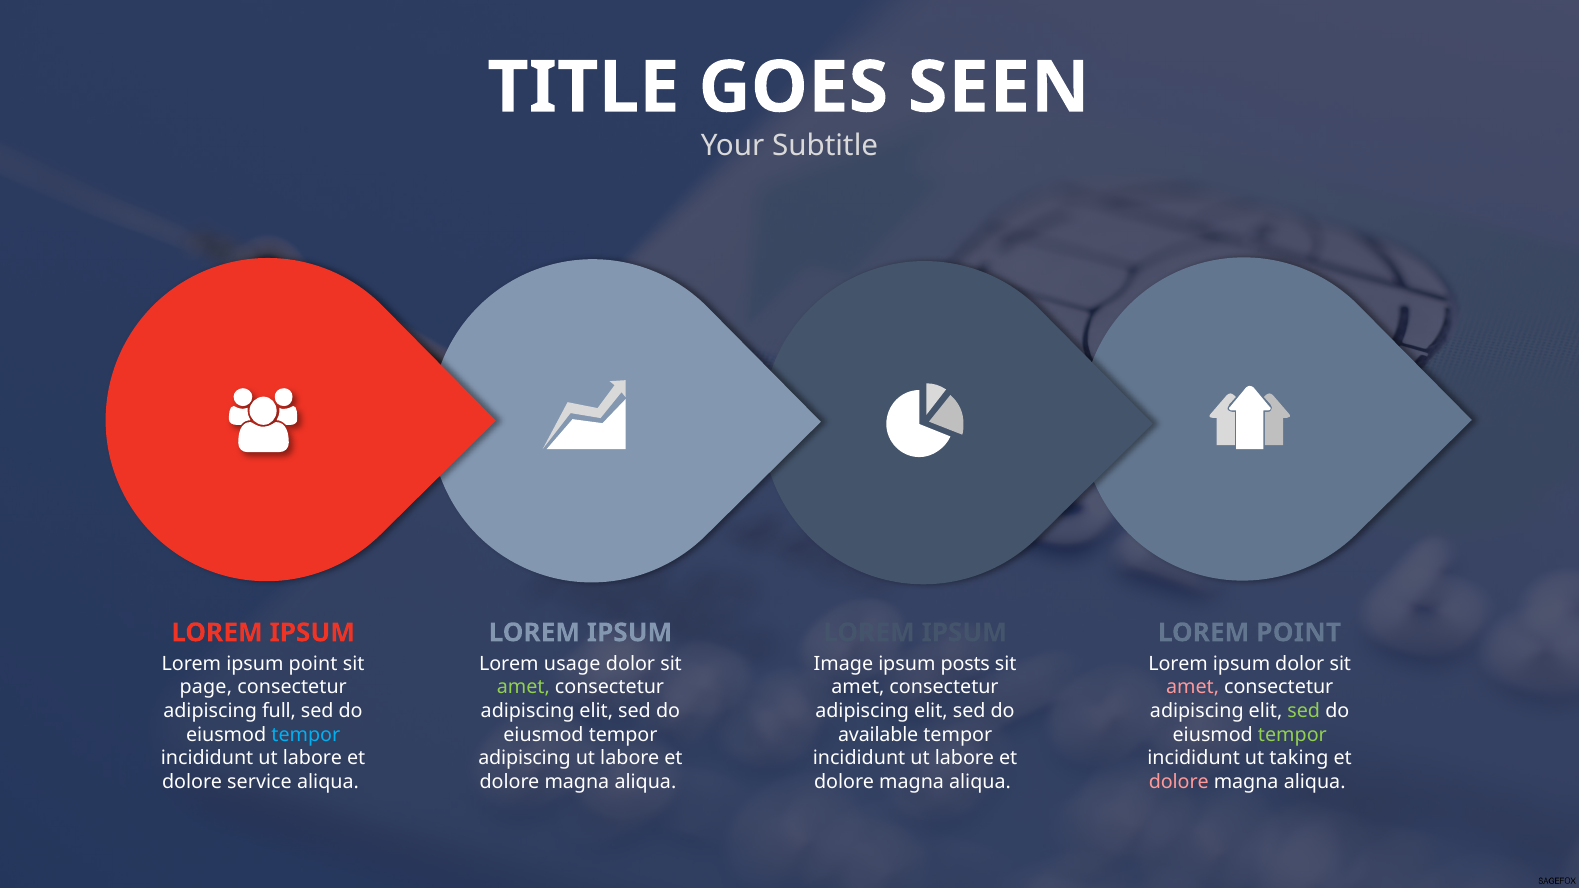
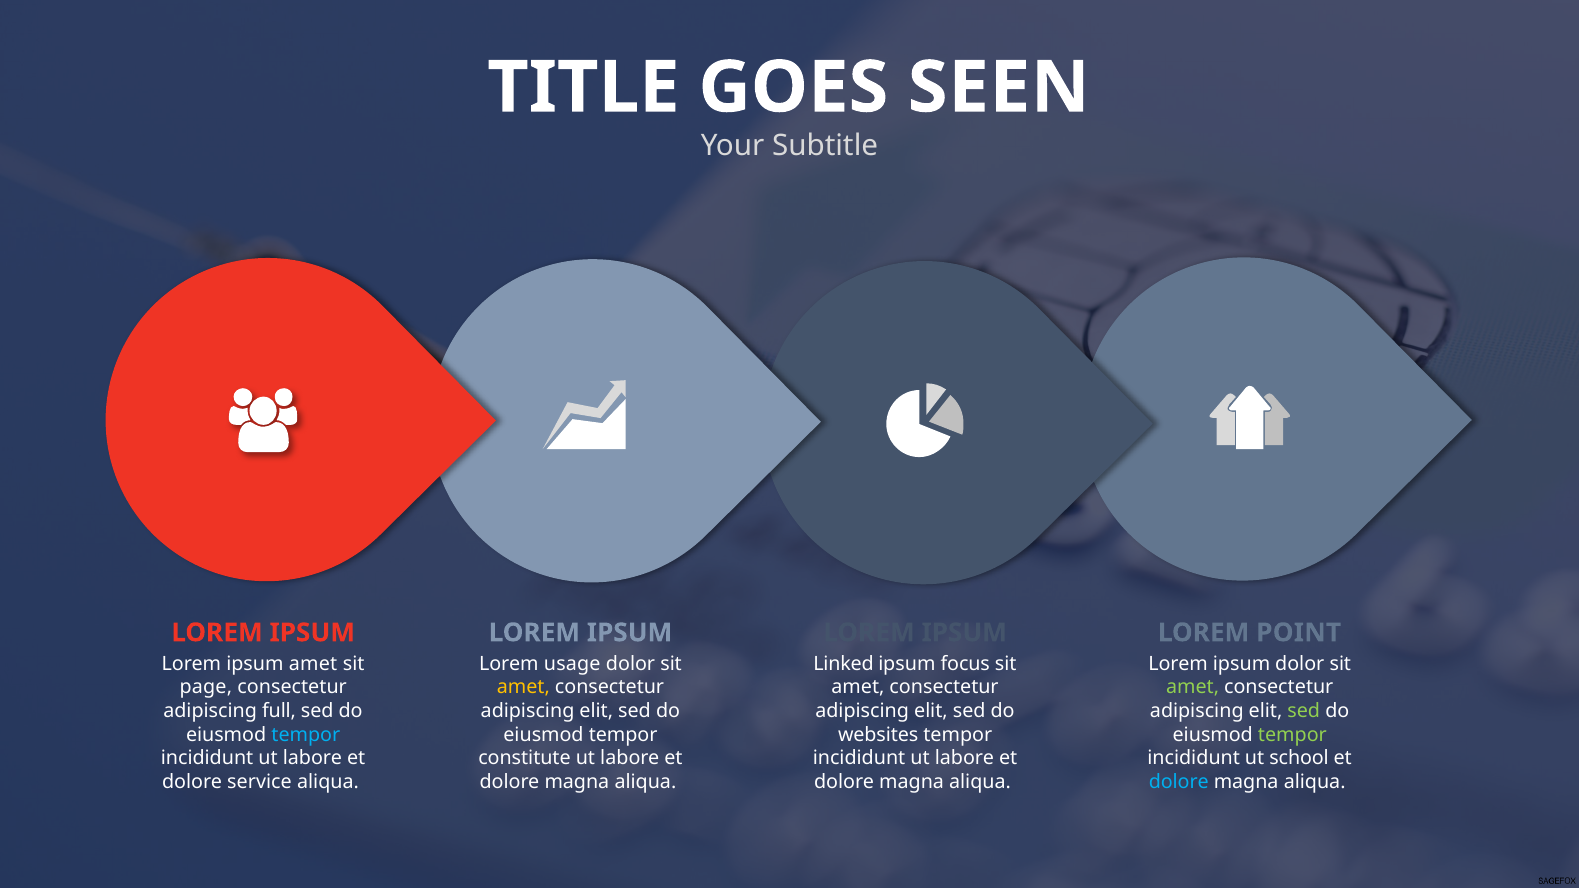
ipsum point: point -> amet (313, 664)
Image: Image -> Linked (844, 664)
posts: posts -> focus (965, 664)
amet colour: light green -> yellow (523, 688)
amet colour: pink -> light green (1193, 688)
available: available -> websites (878, 735)
adipiscing: adipiscing -> constitute (524, 759)
taking: taking -> school (1299, 759)
dolore colour: pink -> light blue (1179, 782)
